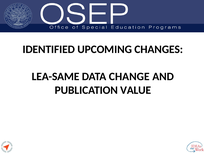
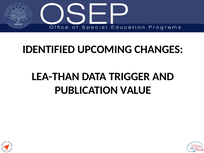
LEA-SAME: LEA-SAME -> LEA-THAN (56, 77)
CHANGE: CHANGE -> TRIGGER (129, 77)
